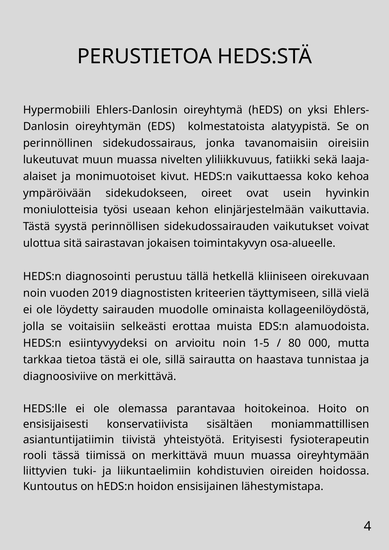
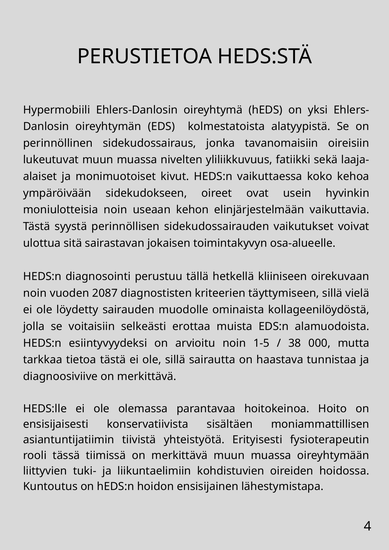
moniulotteisia työsi: työsi -> noin (115, 210)
2019: 2019 -> 2087 (105, 293)
80: 80 -> 38 (295, 343)
